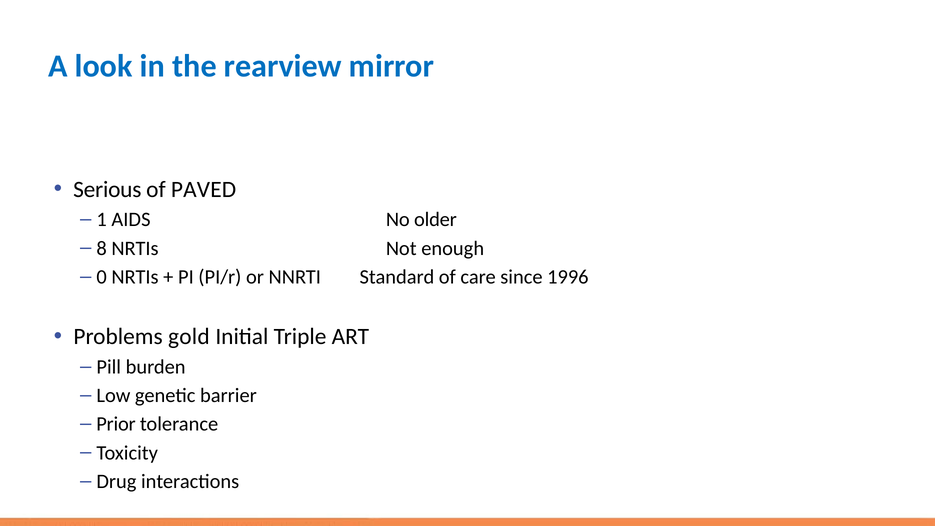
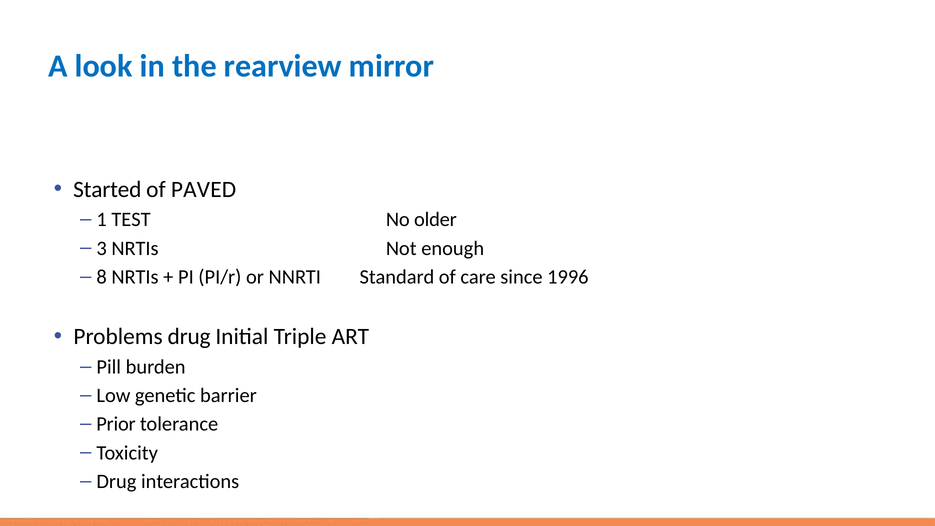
Serious: Serious -> Started (107, 189)
AIDS: AIDS -> TEST (131, 220)
8: 8 -> 3 (102, 248)
0: 0 -> 8 (102, 277)
Problems gold: gold -> drug (189, 337)
